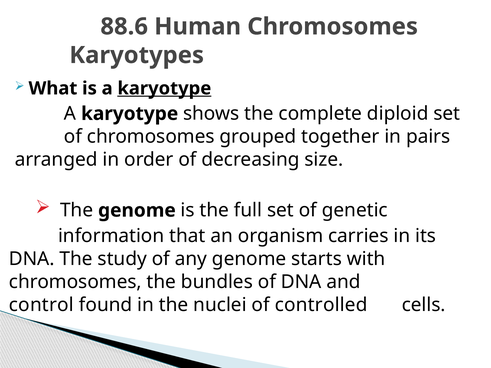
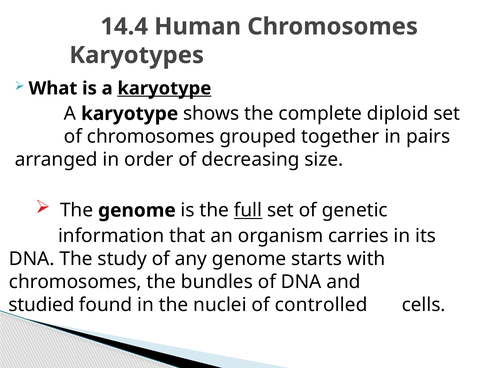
88.6: 88.6 -> 14.4 (124, 27)
full underline: none -> present (248, 211)
control: control -> studied (42, 305)
